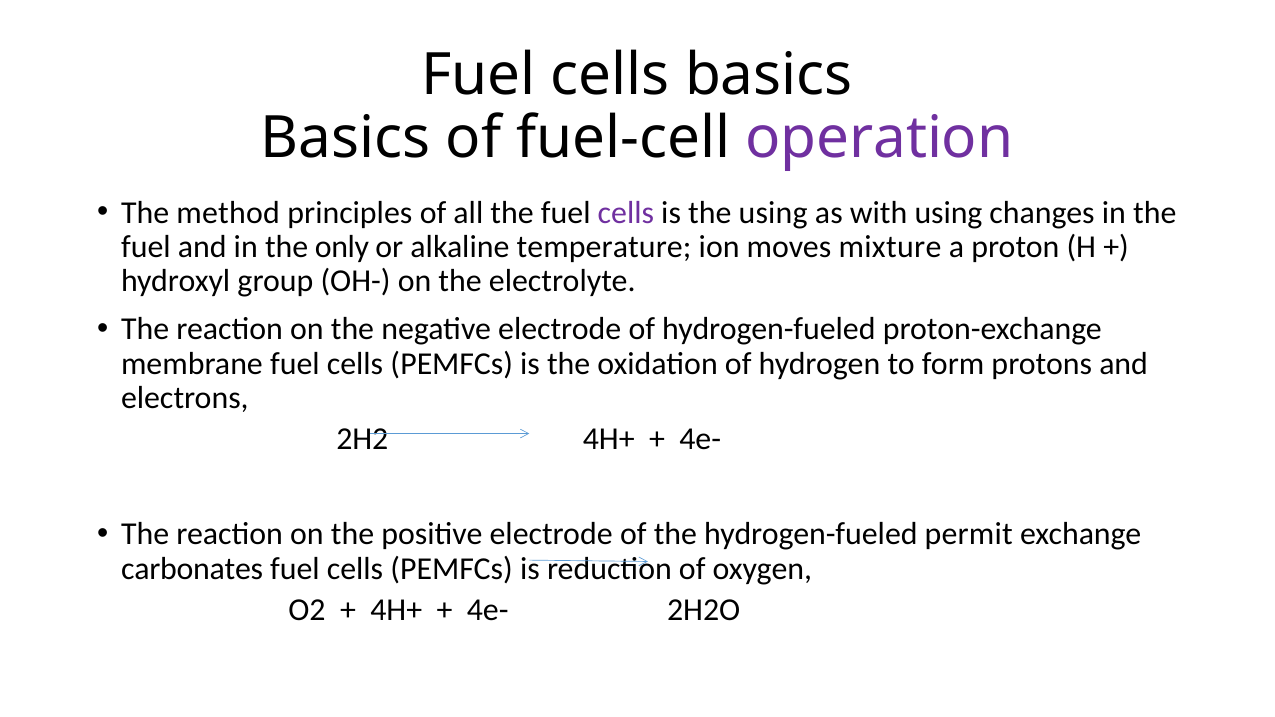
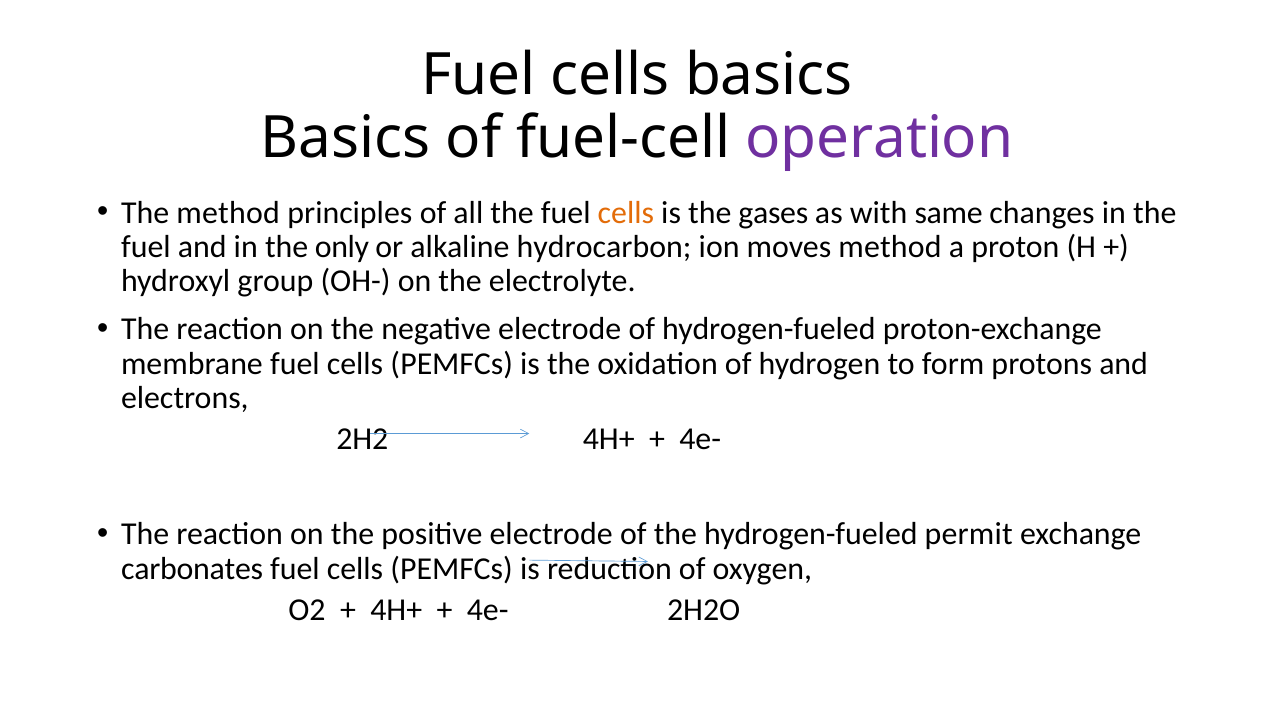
cells colour: purple -> orange (626, 213)
the using: using -> gases (773, 213)
with using: using -> same (949, 213)
temperature: temperature -> hydrocarbon (604, 247)
moves mixture: mixture -> method (890, 247)
